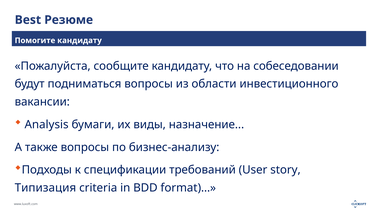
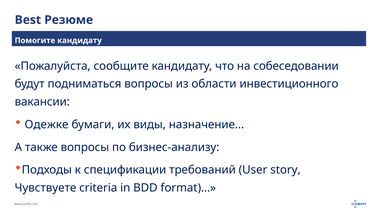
Analysis: Analysis -> Одежке (47, 125)
Типизация: Типизация -> Чувствуете (45, 188)
